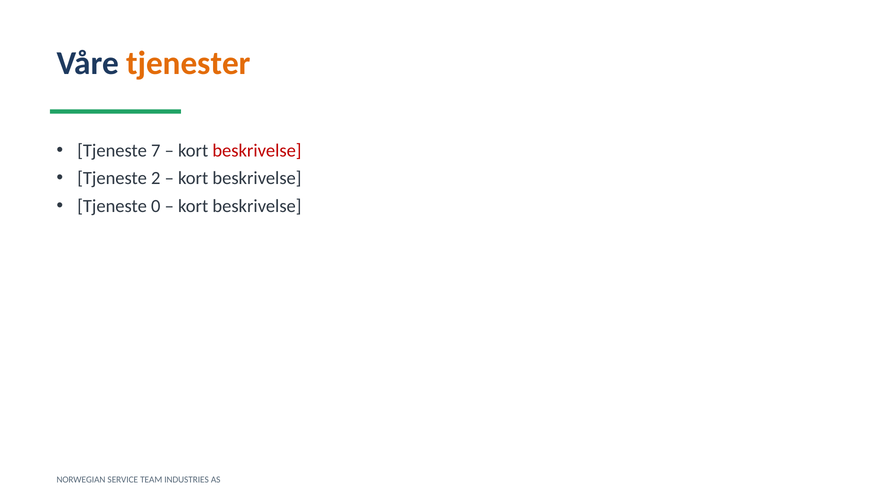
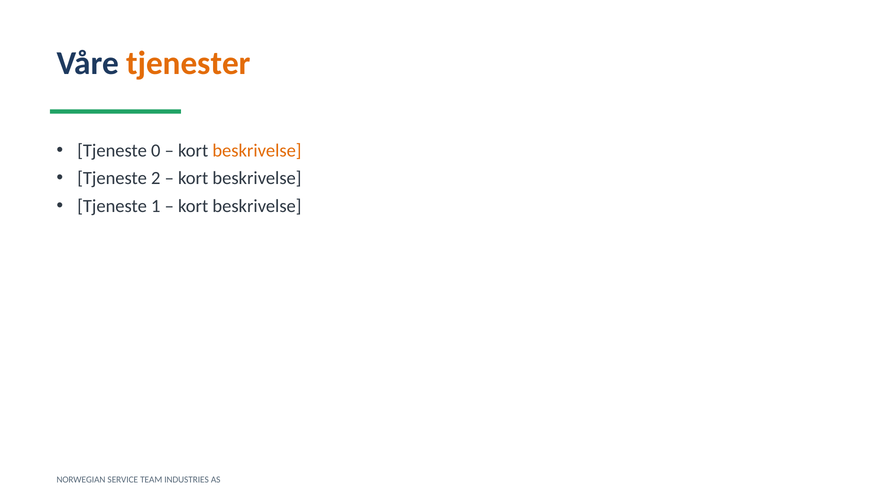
7: 7 -> 0 (156, 150)
beskrivelse colour: red -> orange (257, 150)
0: 0 -> 1 (156, 206)
